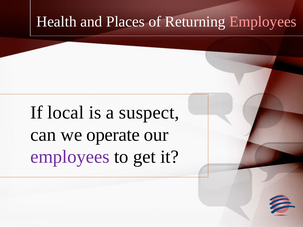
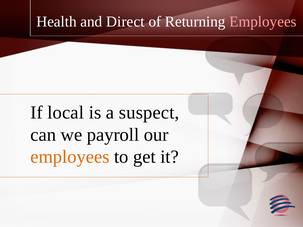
Places: Places -> Direct (125, 22)
operate: operate -> payroll (113, 135)
employees colour: purple -> orange (70, 157)
